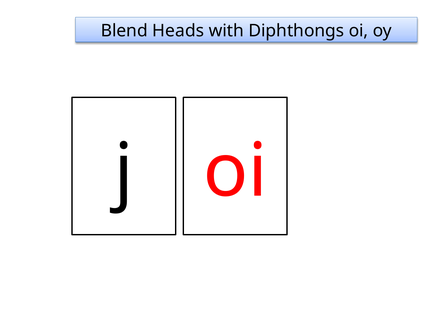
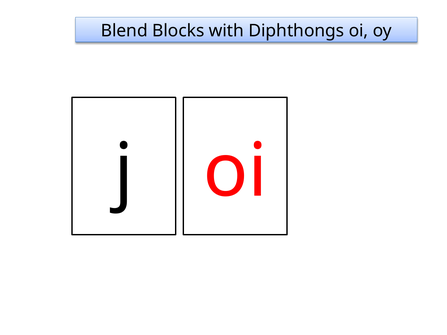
Heads: Heads -> Blocks (178, 31)
